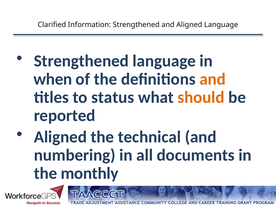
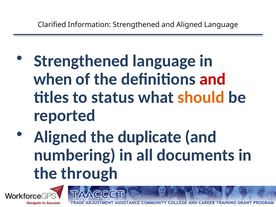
and colour: orange -> red (213, 79)
technical: technical -> duplicate (150, 137)
monthly: monthly -> through (89, 173)
